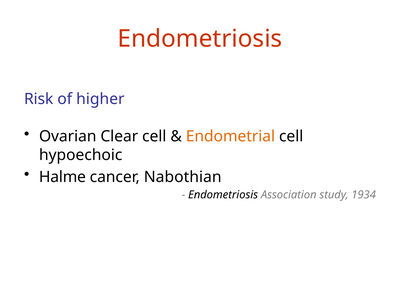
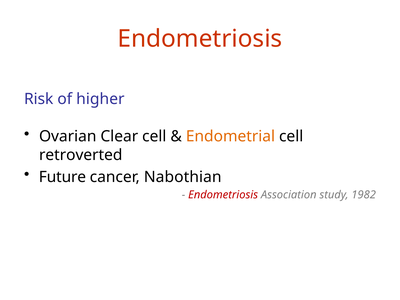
hypoechoic: hypoechoic -> retroverted (81, 155)
Halme: Halme -> Future (62, 177)
Endometriosis colour: black -> red (223, 195)
1934: 1934 -> 1982 (364, 195)
